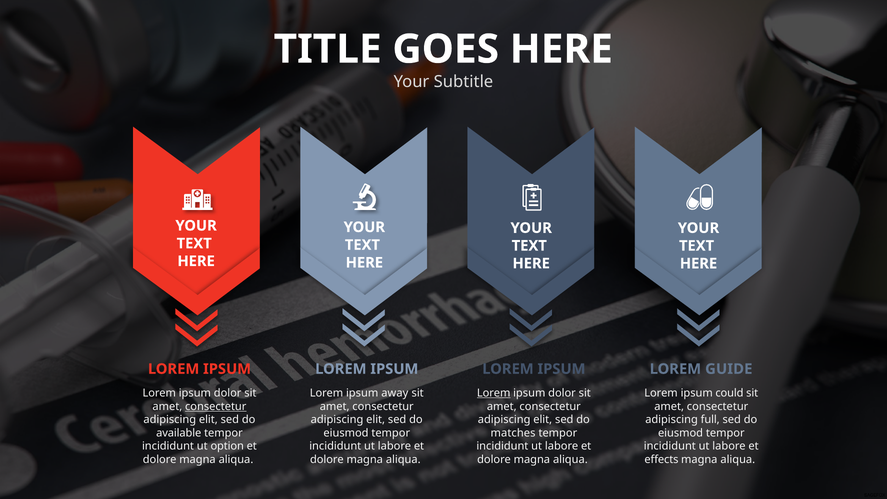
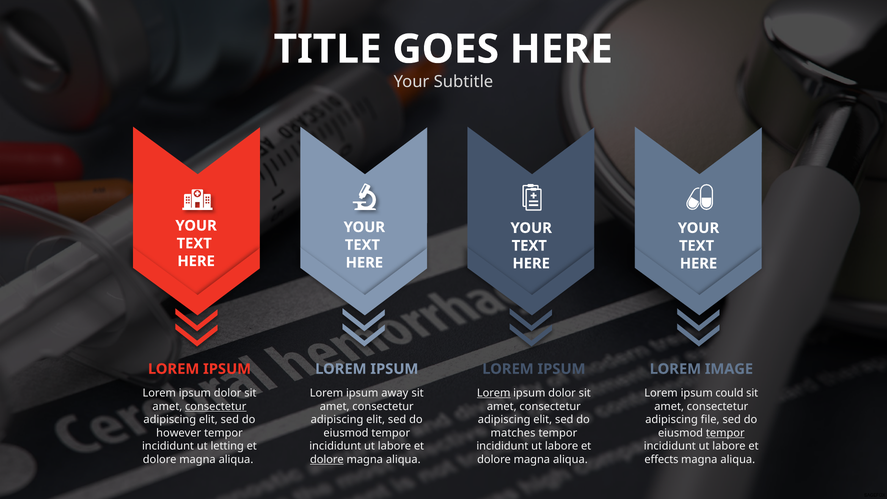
GUIDE: GUIDE -> IMAGE (729, 369)
full: full -> file (710, 420)
available: available -> however (179, 433)
tempor underline: none -> present (725, 433)
option: option -> letting (227, 446)
dolore underline: none -> present (327, 460)
